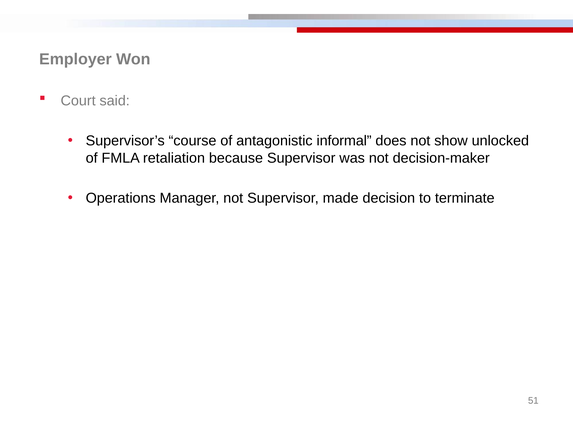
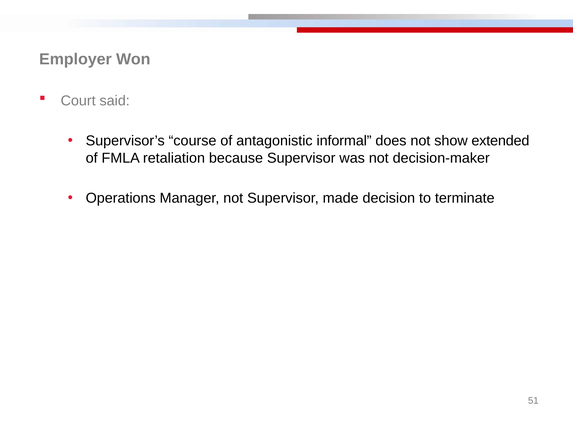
unlocked: unlocked -> extended (500, 141)
